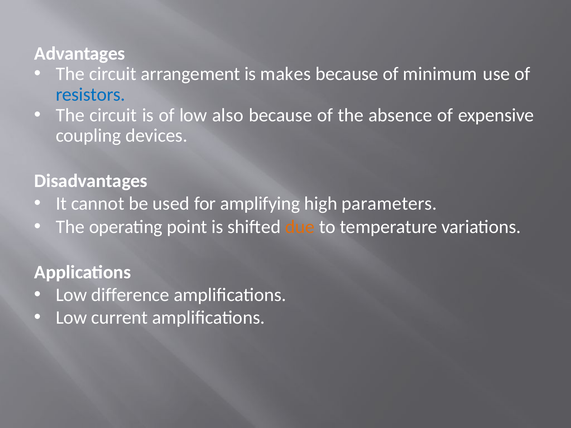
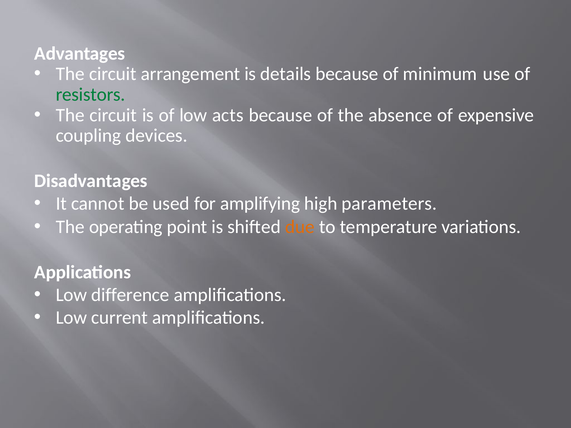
makes: makes -> details (286, 74)
resistors colour: blue -> green (91, 95)
also: also -> acts (228, 115)
